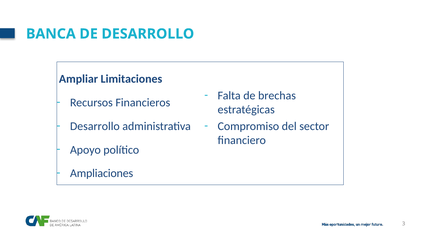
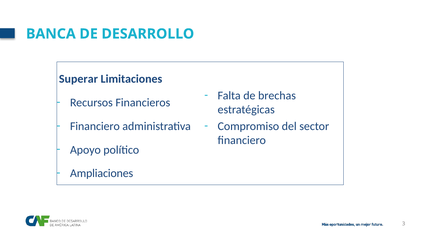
Ampliar: Ampliar -> Superar (78, 79)
Desarrollo: Desarrollo -> Financiero (95, 127)
